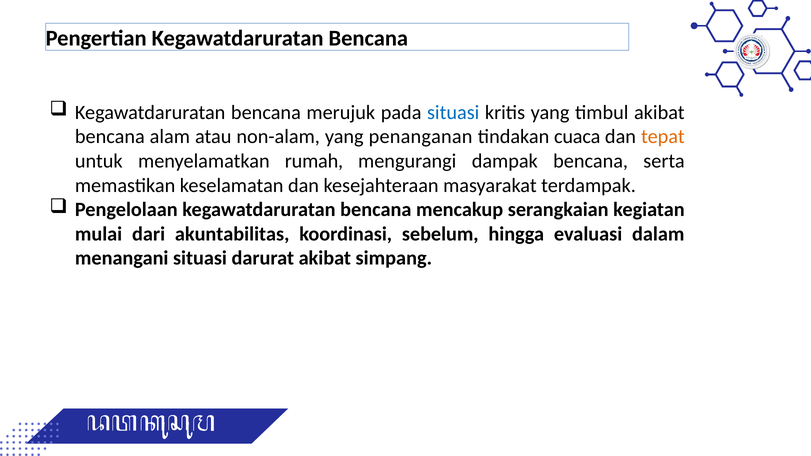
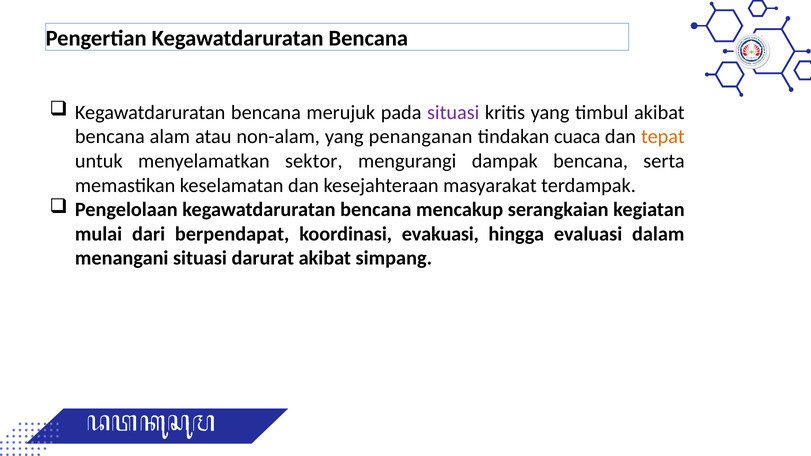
situasi colour: blue -> purple (453, 112)
rumah: rumah -> sektor (314, 161)
akuntabilitas: akuntabilitas -> berpendapat (232, 234)
sebelum: sebelum -> evakuasi (440, 234)
